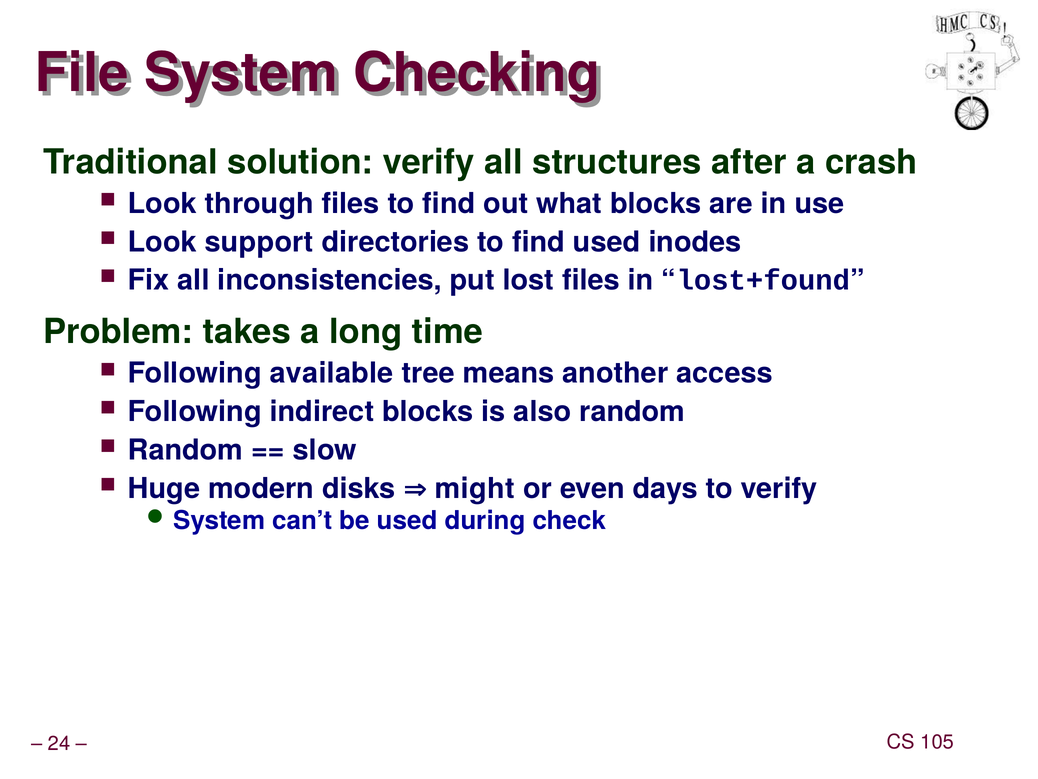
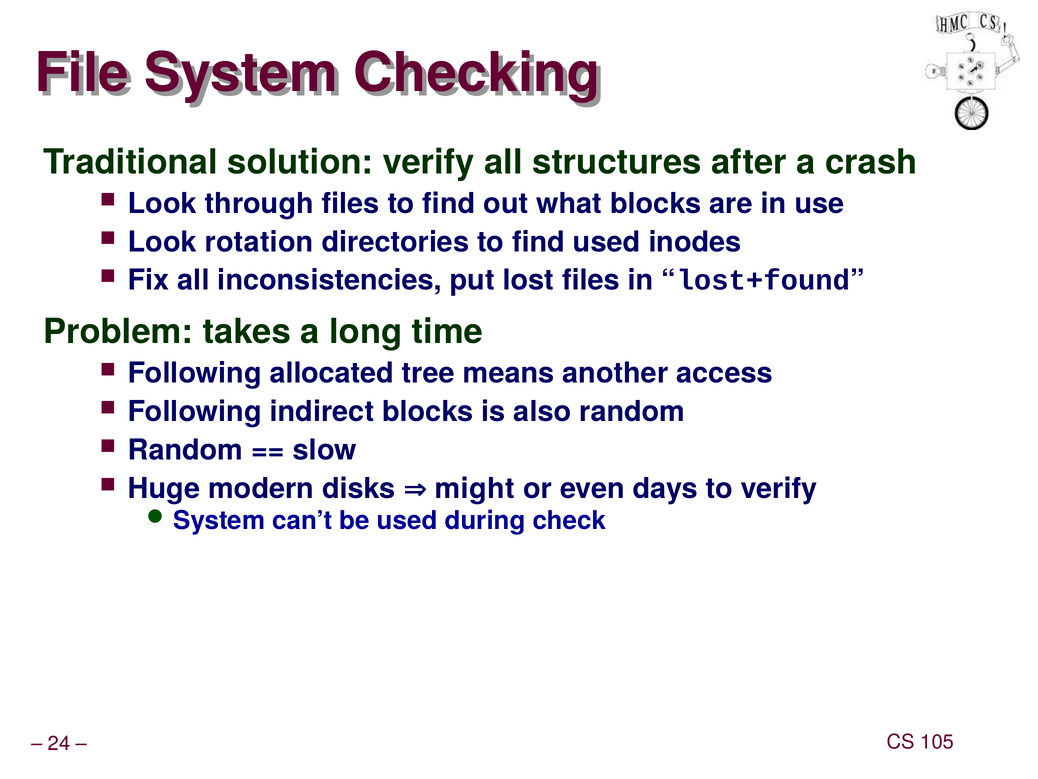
support: support -> rotation (259, 242)
available: available -> allocated (332, 373)
